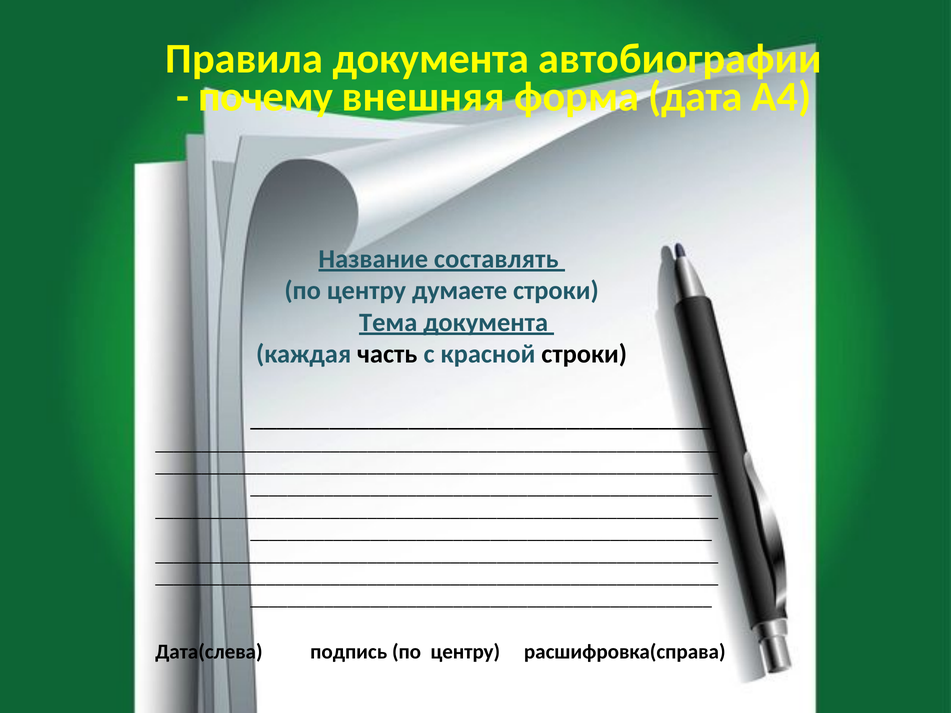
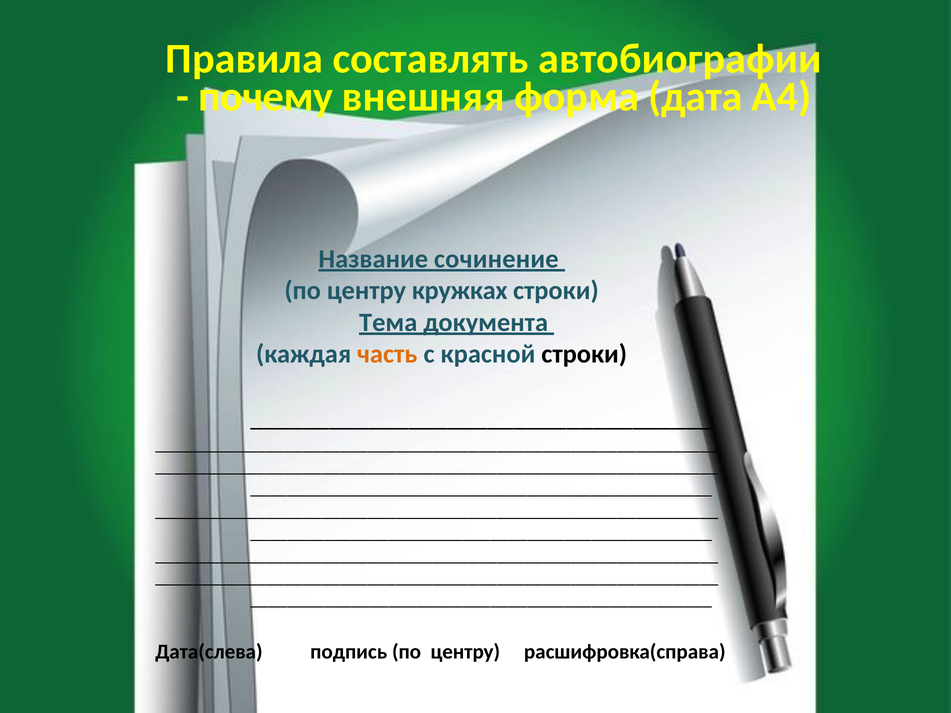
Правила документа: документа -> составлять (431, 59)
составлять: составлять -> сочинение (496, 259)
думаете: думаете -> кружках (460, 291)
часть colour: black -> orange (387, 354)
